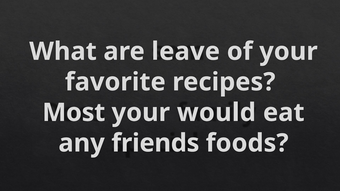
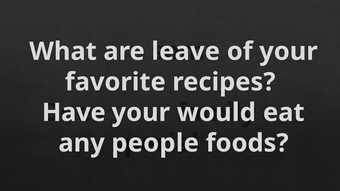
Most: Most -> Have (74, 113)
friends: friends -> people (155, 143)
